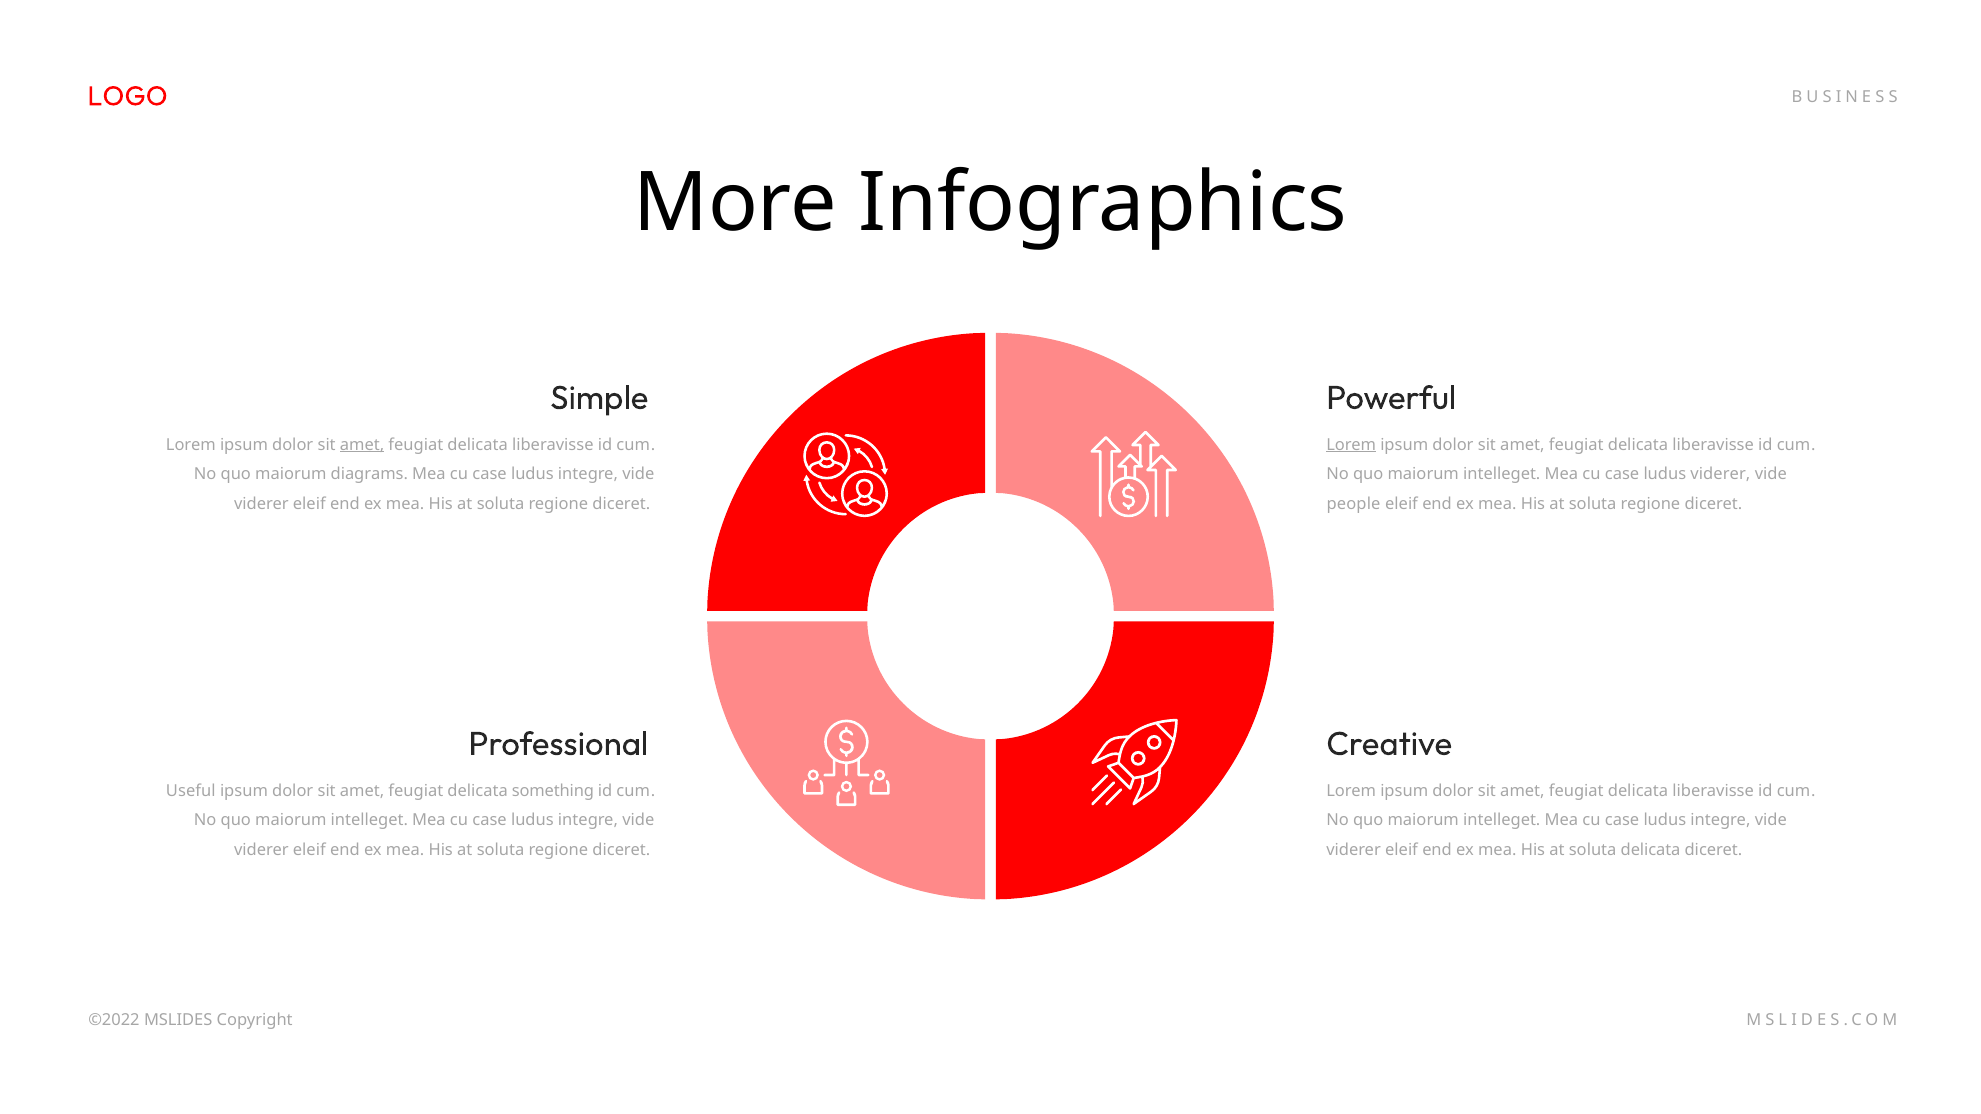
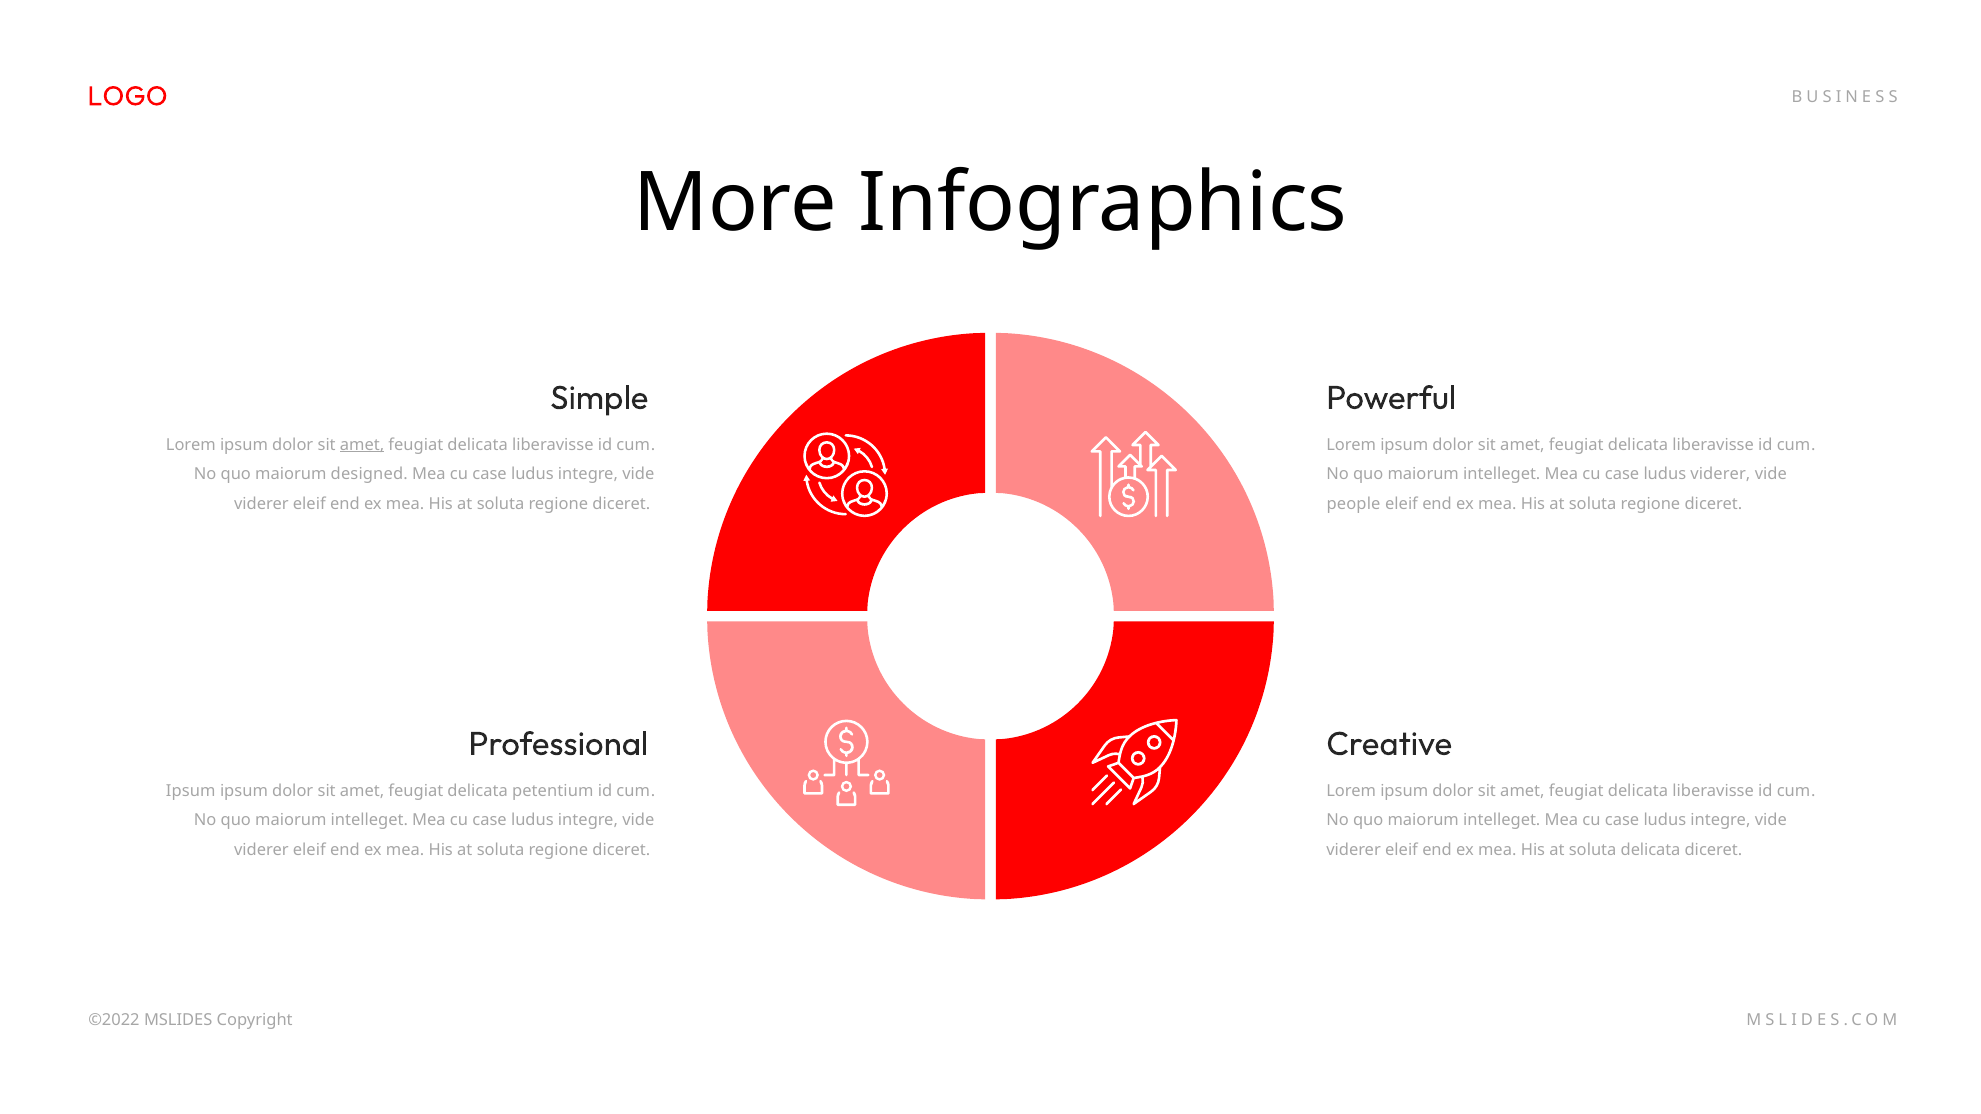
Lorem underline: present -> none (1351, 445)
diagrams: diagrams -> designed (369, 475)
Useful: Useful -> Ipsum (191, 791)
something: something -> petentium (553, 791)
